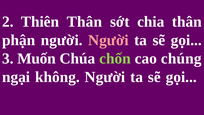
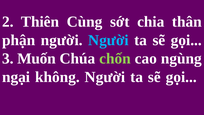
Thiên Thân: Thân -> Cùng (85, 22)
Người colour: pink -> light blue (108, 40)
chúng: chúng -> ngùng (181, 58)
